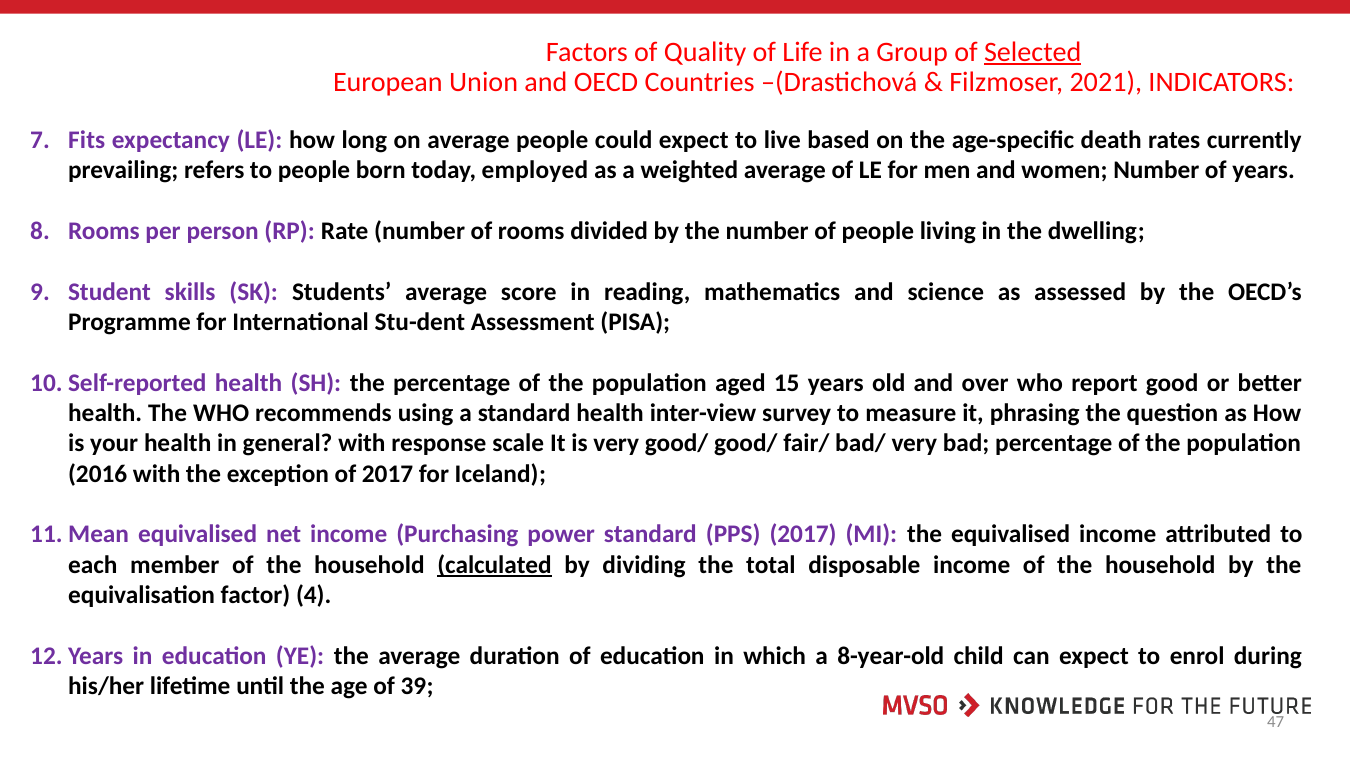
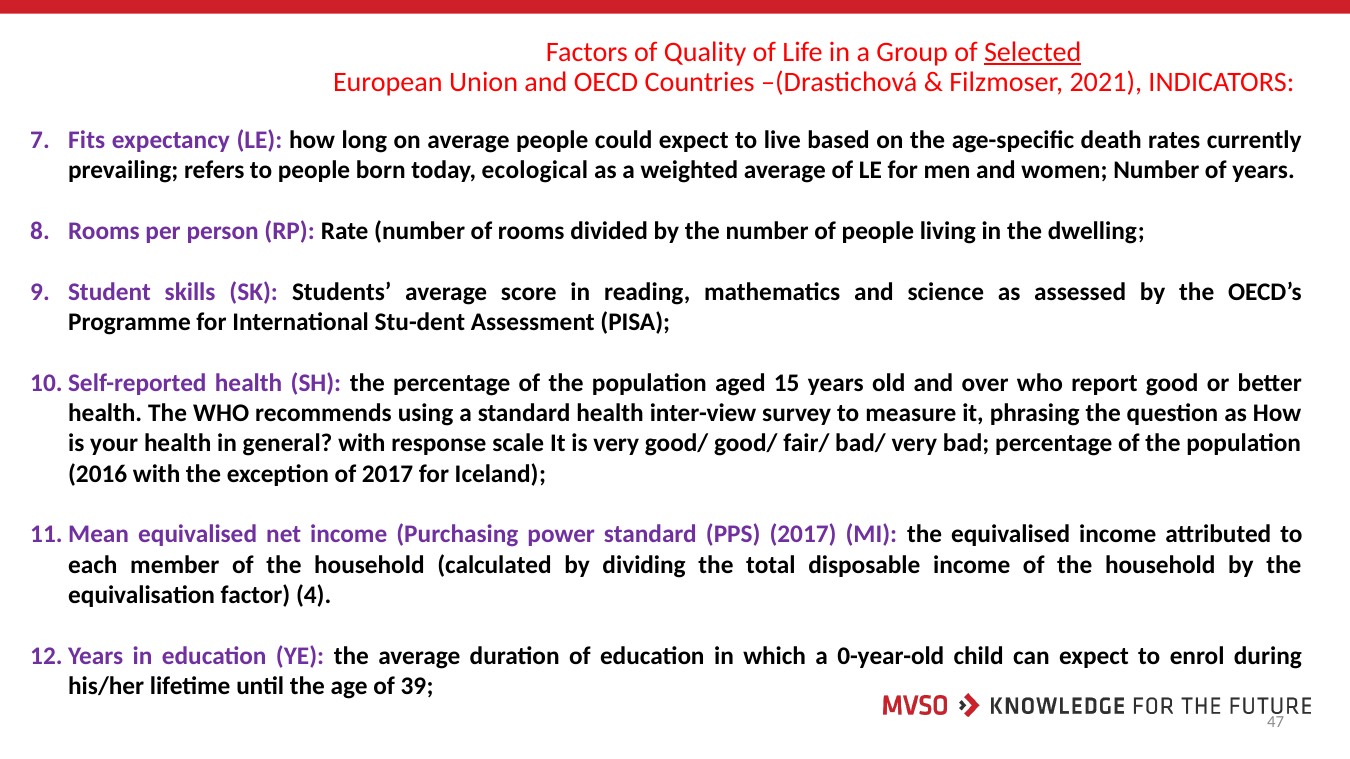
employed: employed -> ecological (535, 170)
calculated underline: present -> none (494, 565)
8-year-old: 8-year-old -> 0-year-old (891, 656)
